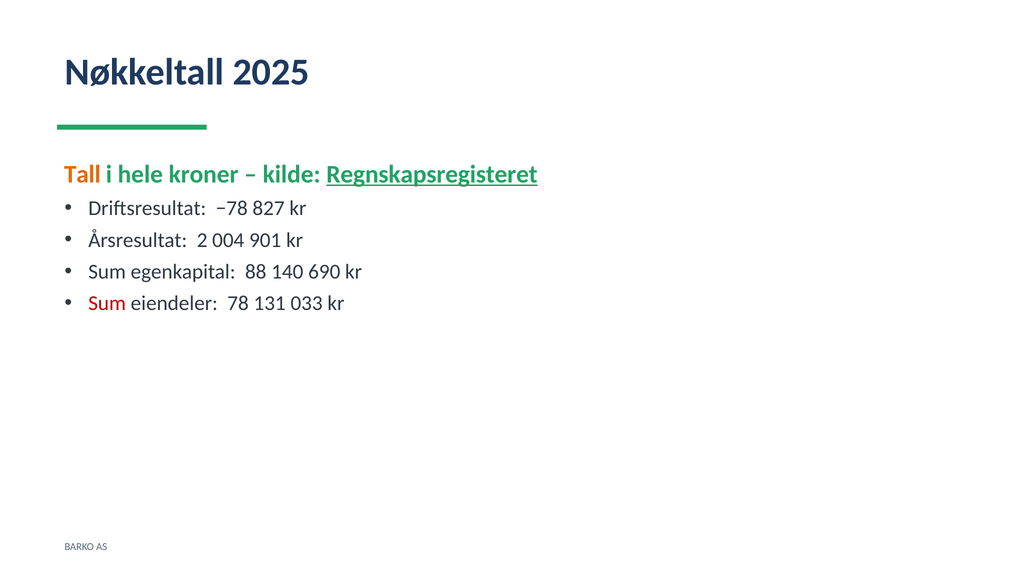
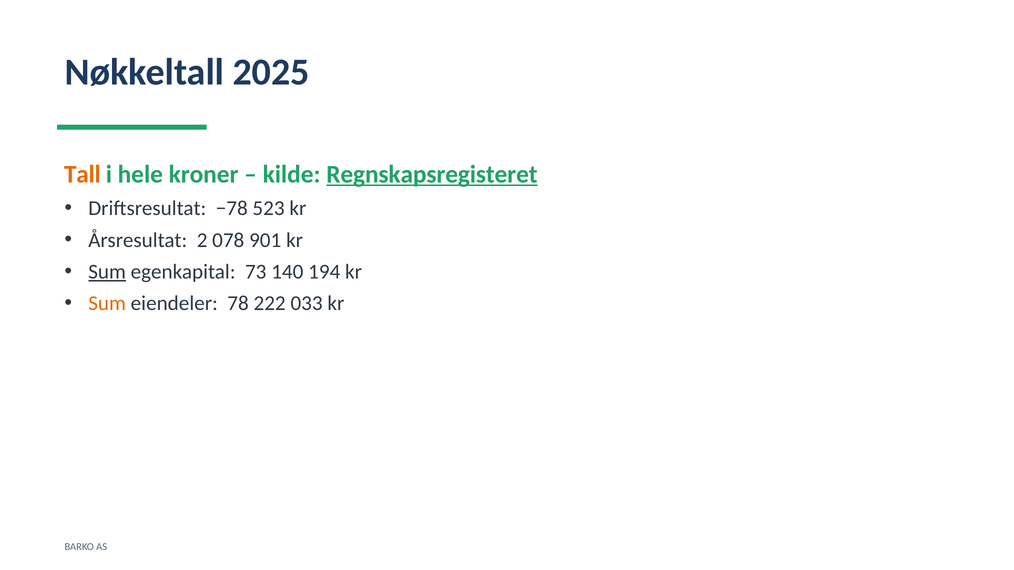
827: 827 -> 523 (269, 209)
004: 004 -> 078 (228, 240)
Sum underline: none -> present (107, 272)
88: 88 -> 73 (256, 272)
690: 690 -> 194 (324, 272)
Sum colour: red -> orange (107, 304)
131: 131 -> 222 (270, 304)
